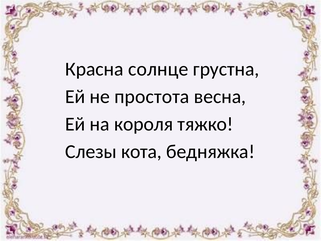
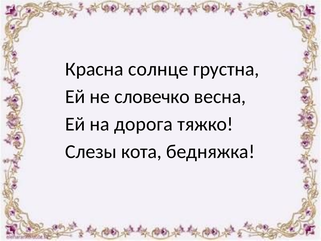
простота: простота -> словечко (152, 96)
короля: короля -> дорога (143, 124)
